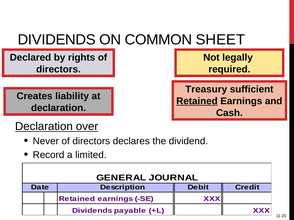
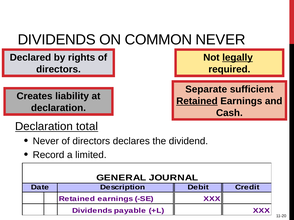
COMMON SHEET: SHEET -> NEVER (220, 40)
legally underline: none -> present (238, 58)
Treasury: Treasury -> Separate (206, 90)
over: over -> total (87, 127)
